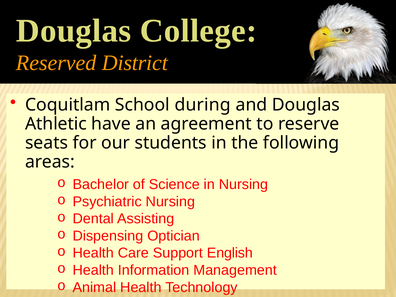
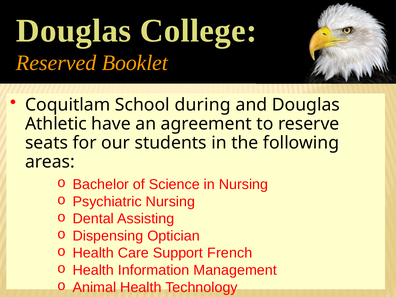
District: District -> Booklet (135, 63)
English: English -> French (230, 253)
